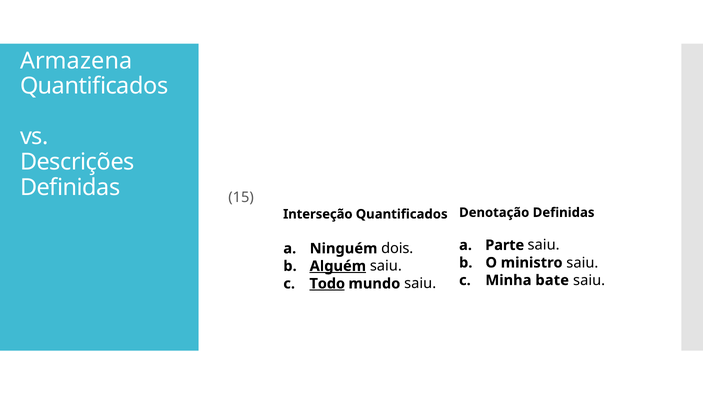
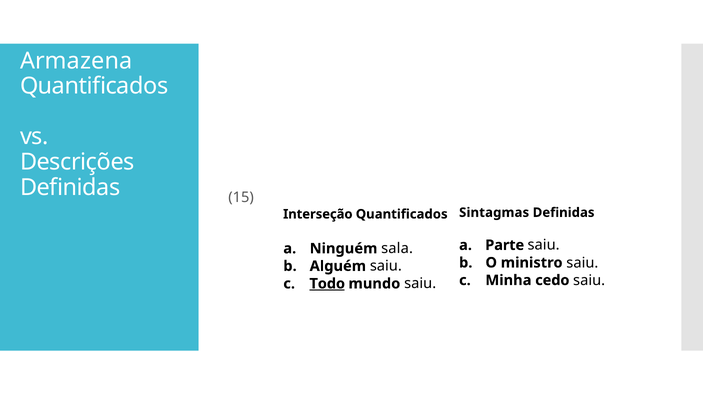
Denotação: Denotação -> Sintagmas (494, 213)
dois: dois -> sala (397, 249)
Alguém underline: present -> none (338, 266)
bate: bate -> cedo (552, 281)
